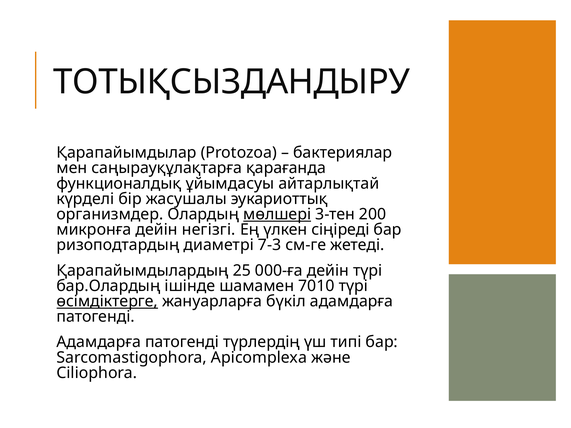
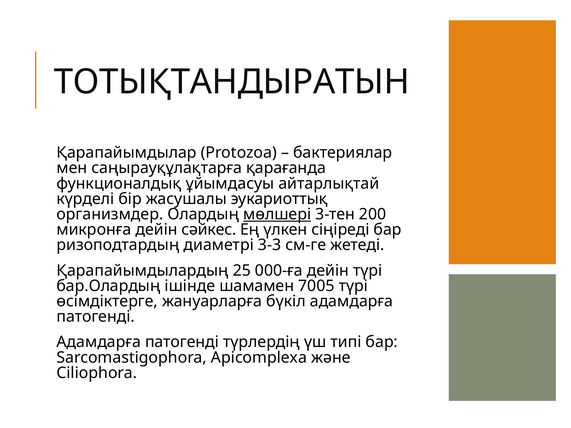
ТОТЫҚСЫЗДАНДЫРУ: ТОТЫҚСЫЗДАНДЫРУ -> ТОТЫҚТАНДЫРАТЫН (232, 82)
негізгі: негізгі -> сәйкес (209, 230)
7-3: 7-3 -> 3-3 (270, 245)
7010: 7010 -> 7005 (316, 286)
өсімдіктерге underline: present -> none (107, 301)
